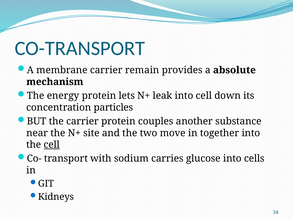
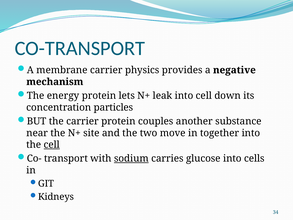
remain: remain -> physics (142, 70)
absolute: absolute -> negative (234, 70)
sodium underline: none -> present (131, 158)
